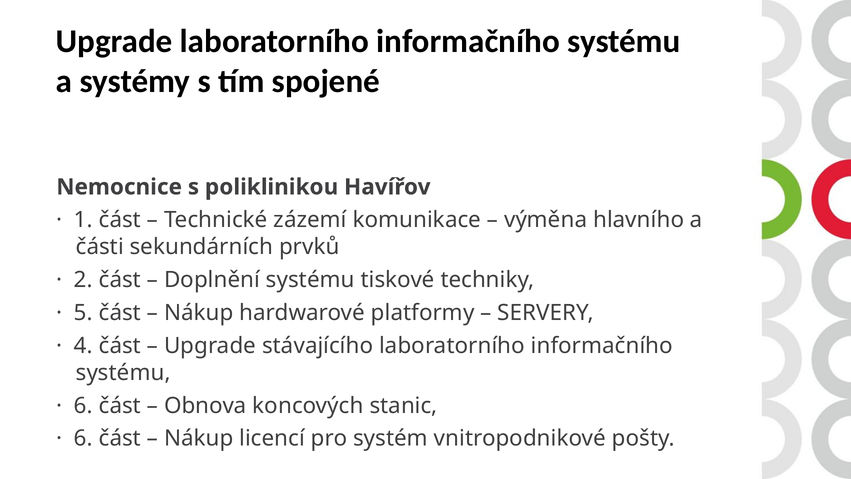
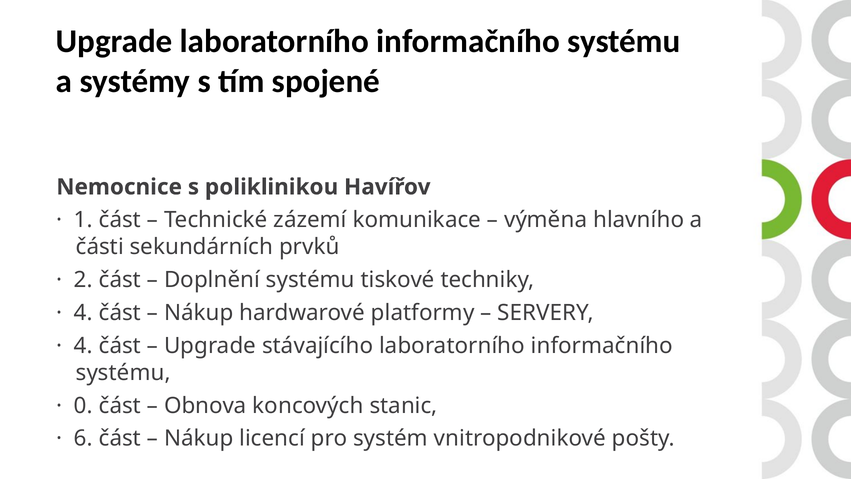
5: 5 -> 4 (83, 313)
6: 6 -> 0 (83, 405)
